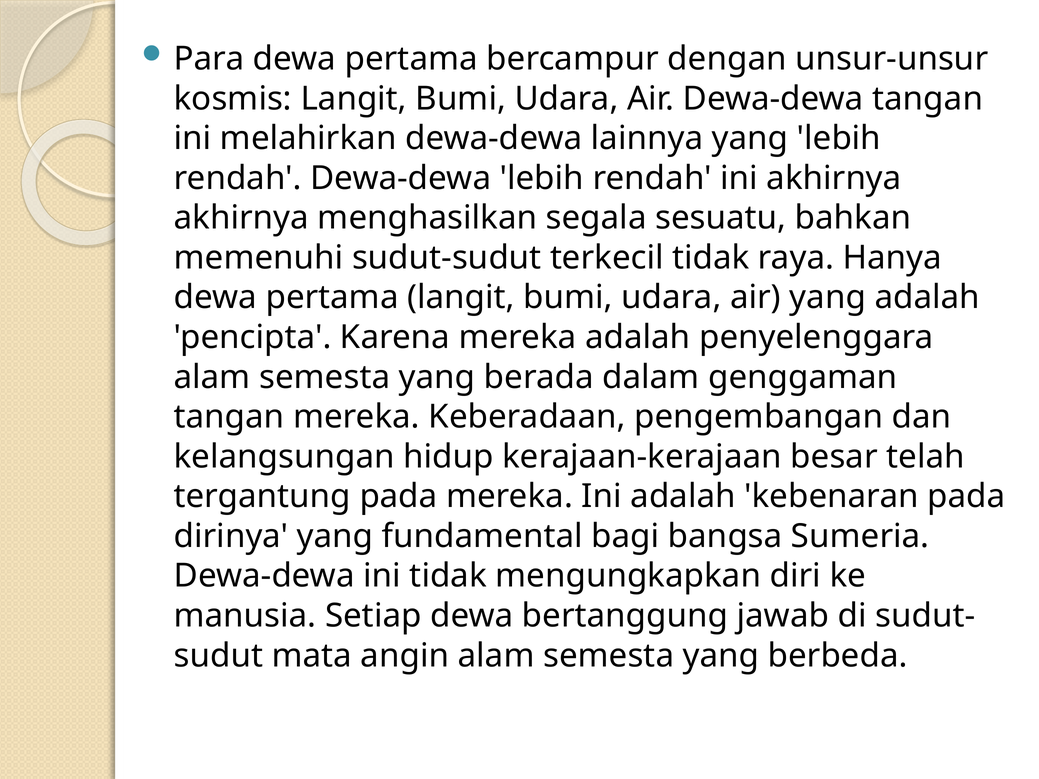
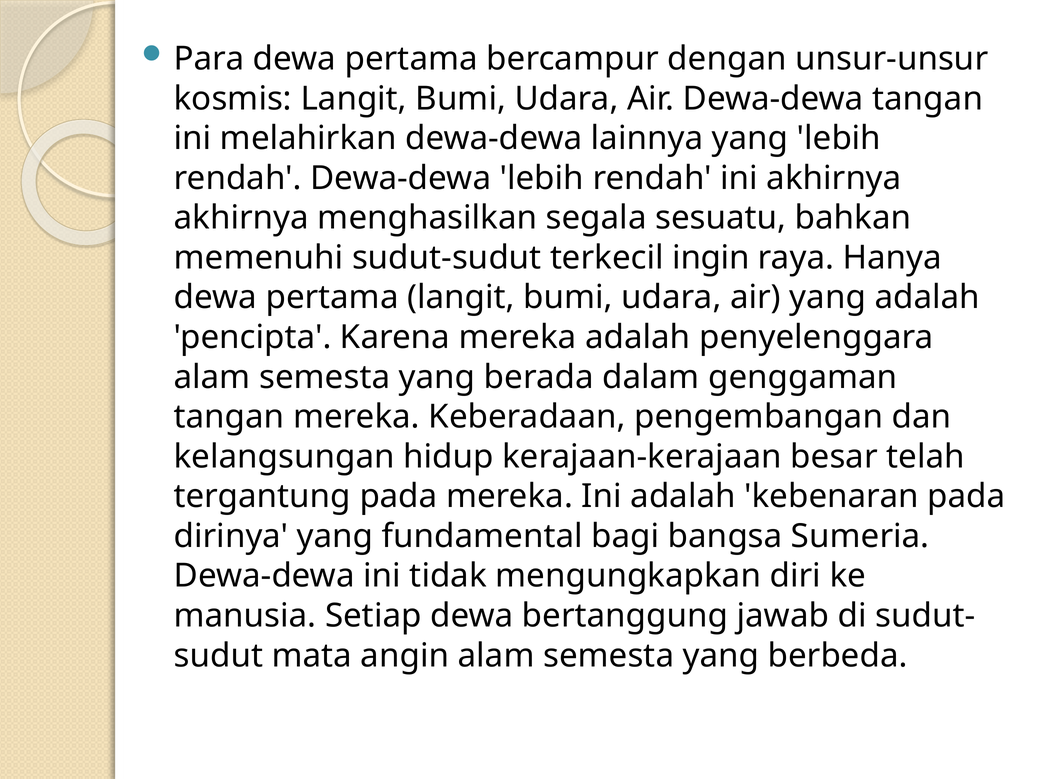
terkecil tidak: tidak -> ingin (711, 258)
